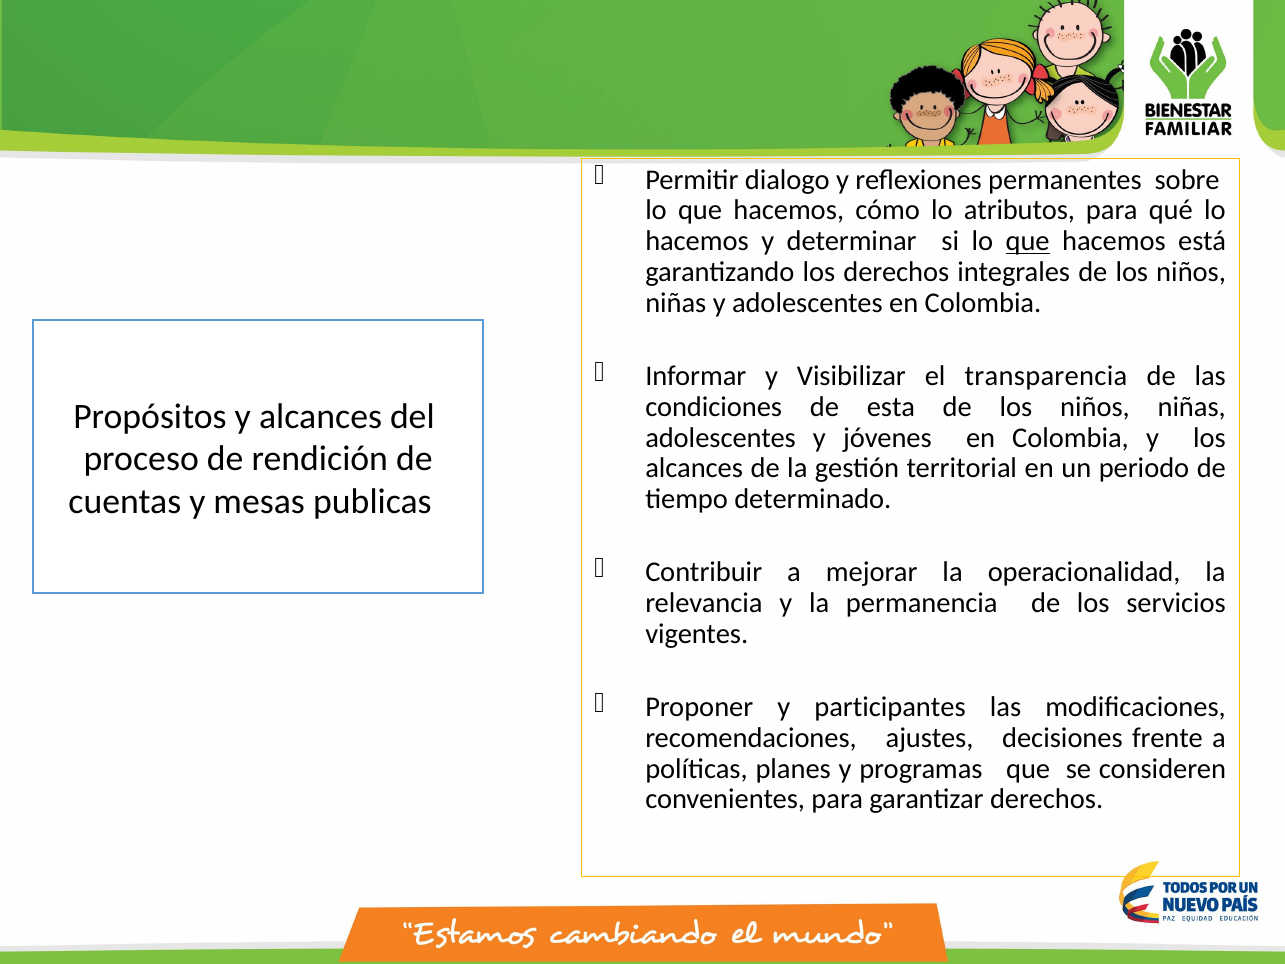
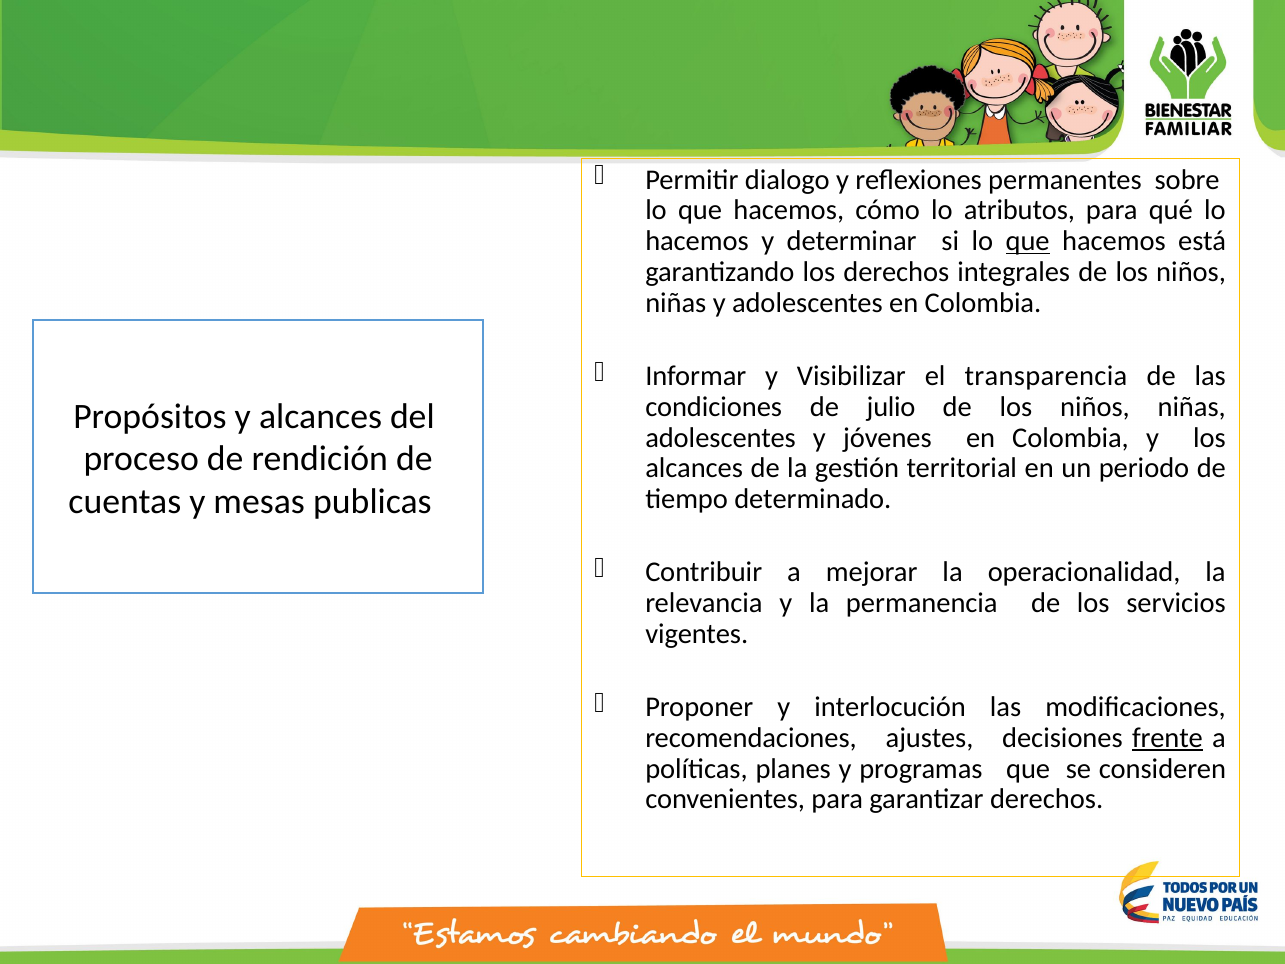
esta: esta -> julio (891, 407)
participantes: participantes -> interlocución (890, 707)
frente underline: none -> present (1168, 738)
